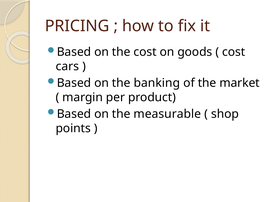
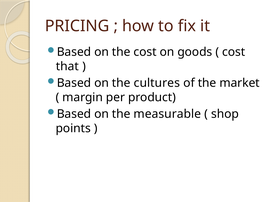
cars: cars -> that (67, 66)
banking: banking -> cultures (157, 83)
